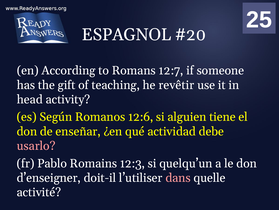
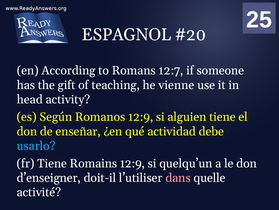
revêtir: revêtir -> vienne (176, 85)
Romanos 12:6: 12:6 -> 12:9 (141, 117)
usarlo colour: pink -> light blue (36, 145)
fr Pablo: Pablo -> Tiene (52, 163)
Romains 12:3: 12:3 -> 12:9 (132, 163)
